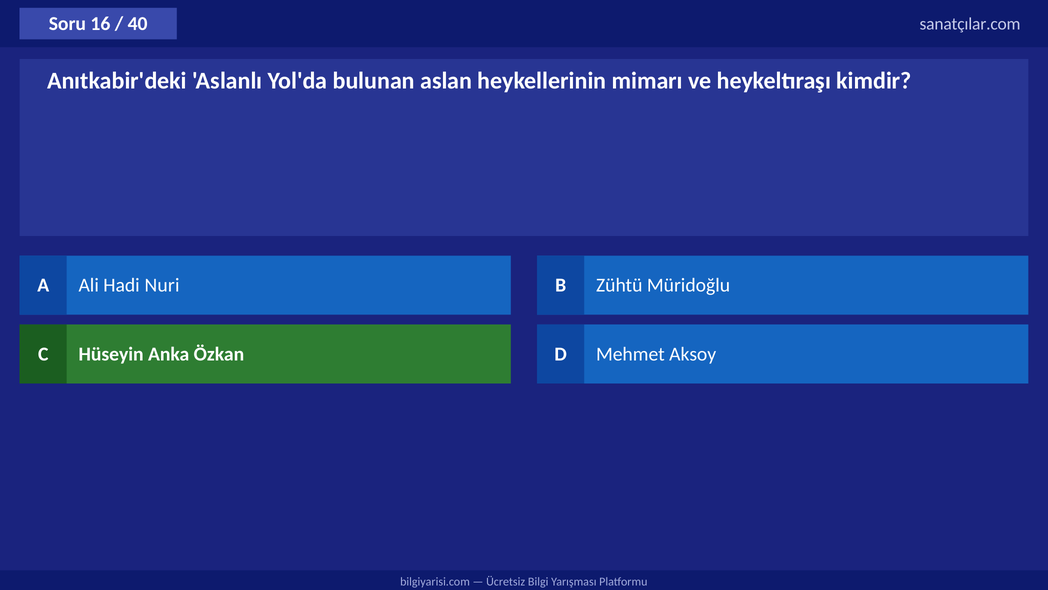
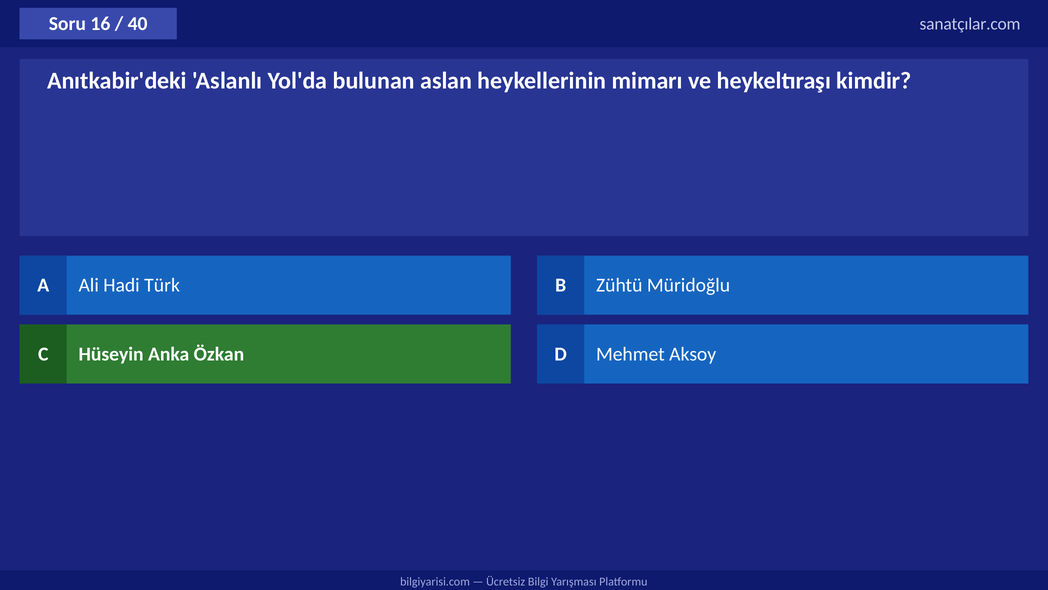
Nuri: Nuri -> Türk (162, 285)
